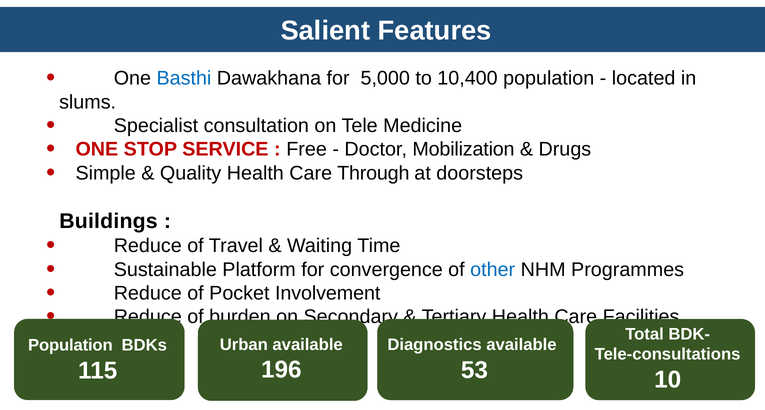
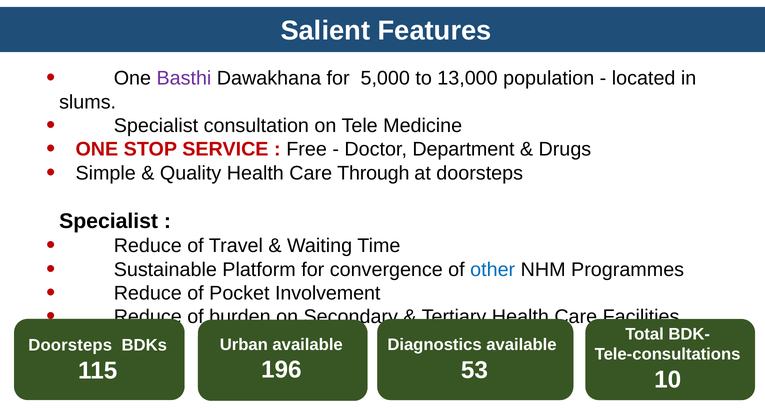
Basthi colour: blue -> purple (184, 78)
10,400: 10,400 -> 13,000 (468, 78)
Mobilization: Mobilization -> Department (463, 149)
Buildings: Buildings -> Specialist (109, 221)
Population: Population -> Doorsteps (70, 345)
